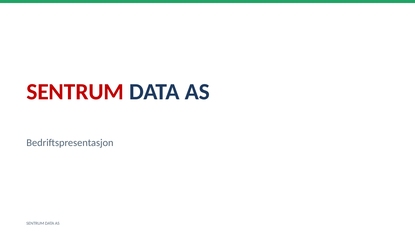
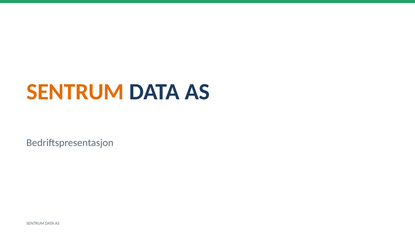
SENTRUM colour: red -> orange (75, 92)
